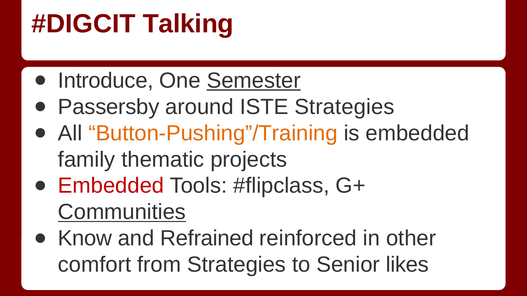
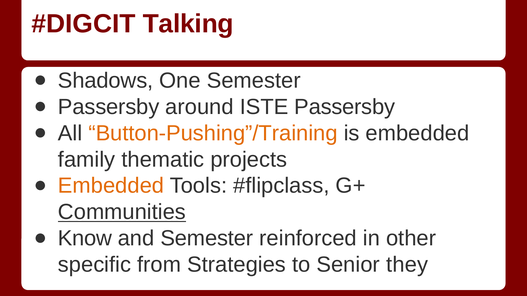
Introduce: Introduce -> Shadows (106, 81)
Semester underline: present -> none (254, 81)
ISTE Strategies: Strategies -> Passersby (345, 107)
Embedded colour: red -> orange (111, 186)
and Refrained: Refrained -> Semester (207, 239)
comfort: comfort -> specific (95, 265)
likes: likes -> they (407, 265)
